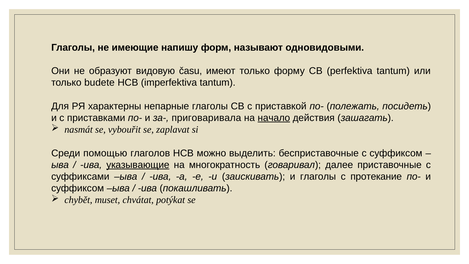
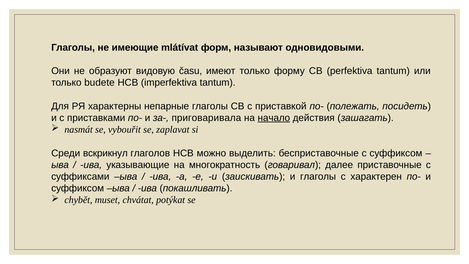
напишу: напишу -> mlátívat (180, 47)
помощью: помощью -> вскрикнул (105, 153)
указывающие underline: present -> none (138, 165)
протекание: протекание -> характерен (376, 176)
